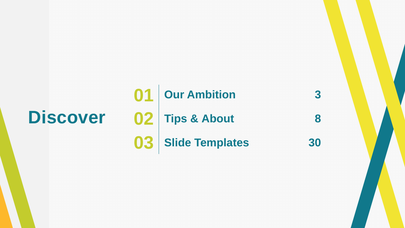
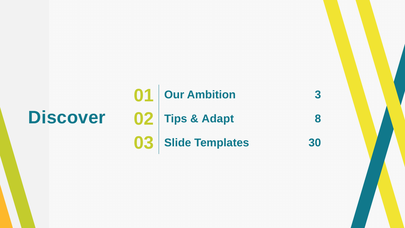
About: About -> Adapt (218, 119)
